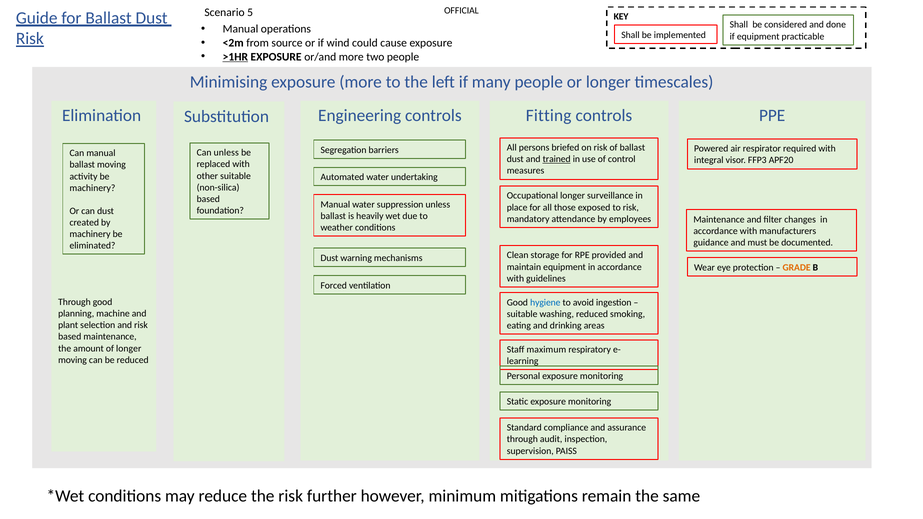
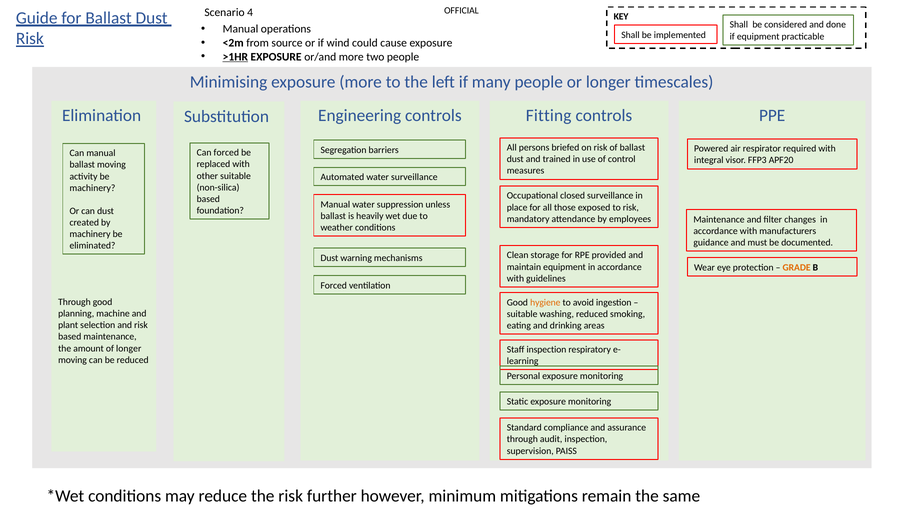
5: 5 -> 4 (250, 13)
Can unless: unless -> forced (226, 153)
trained underline: present -> none (557, 159)
water undertaking: undertaking -> surveillance (414, 177)
Occupational longer: longer -> closed (573, 196)
hygiene colour: blue -> orange (545, 303)
Staff maximum: maximum -> inspection (546, 350)
